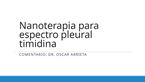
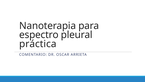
timidina: timidina -> práctica (38, 44)
